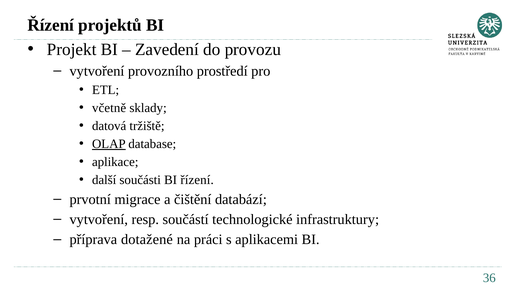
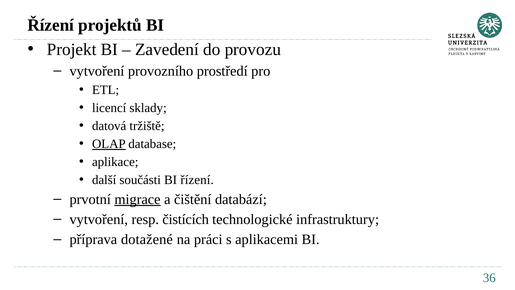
včetně: včetně -> licencí (109, 108)
migrace underline: none -> present (137, 199)
součástí: součástí -> čistících (186, 219)
